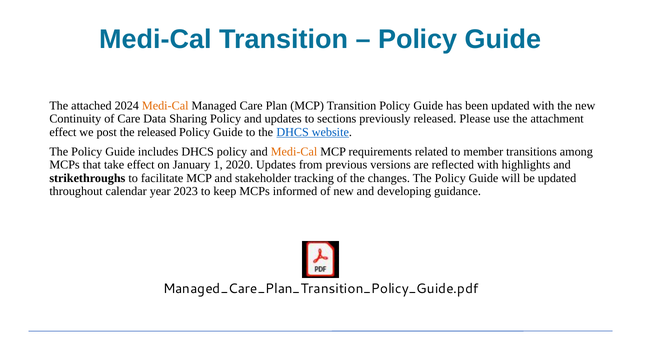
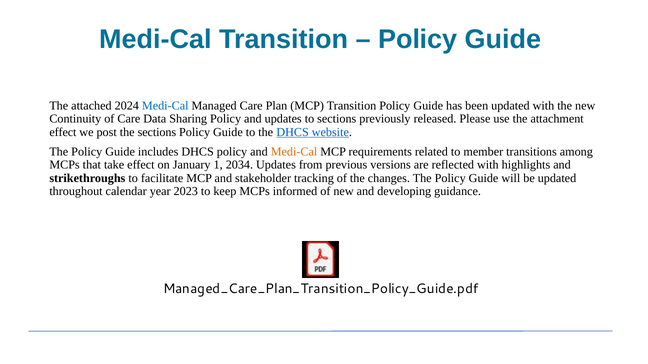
Medi-Cal colour: orange -> blue (165, 106)
the released: released -> sections (157, 132)
2020: 2020 -> 2034 (239, 165)
